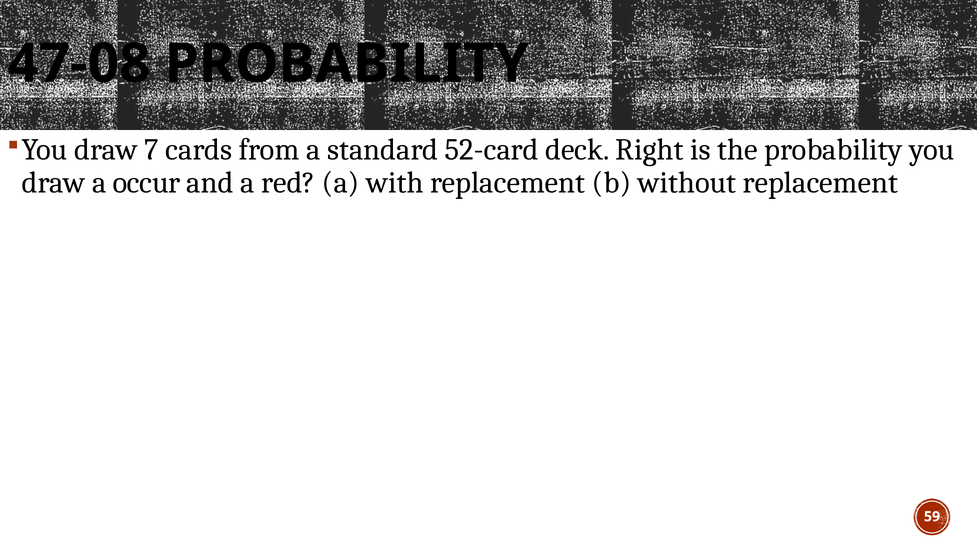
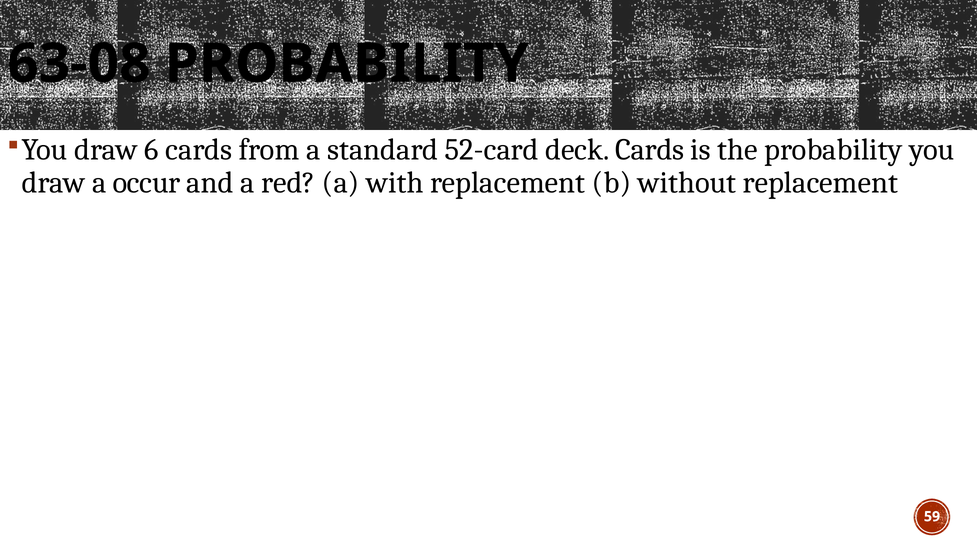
47-08: 47-08 -> 63-08 (79, 64)
7: 7 -> 6 (151, 150)
deck Right: Right -> Cards (650, 150)
